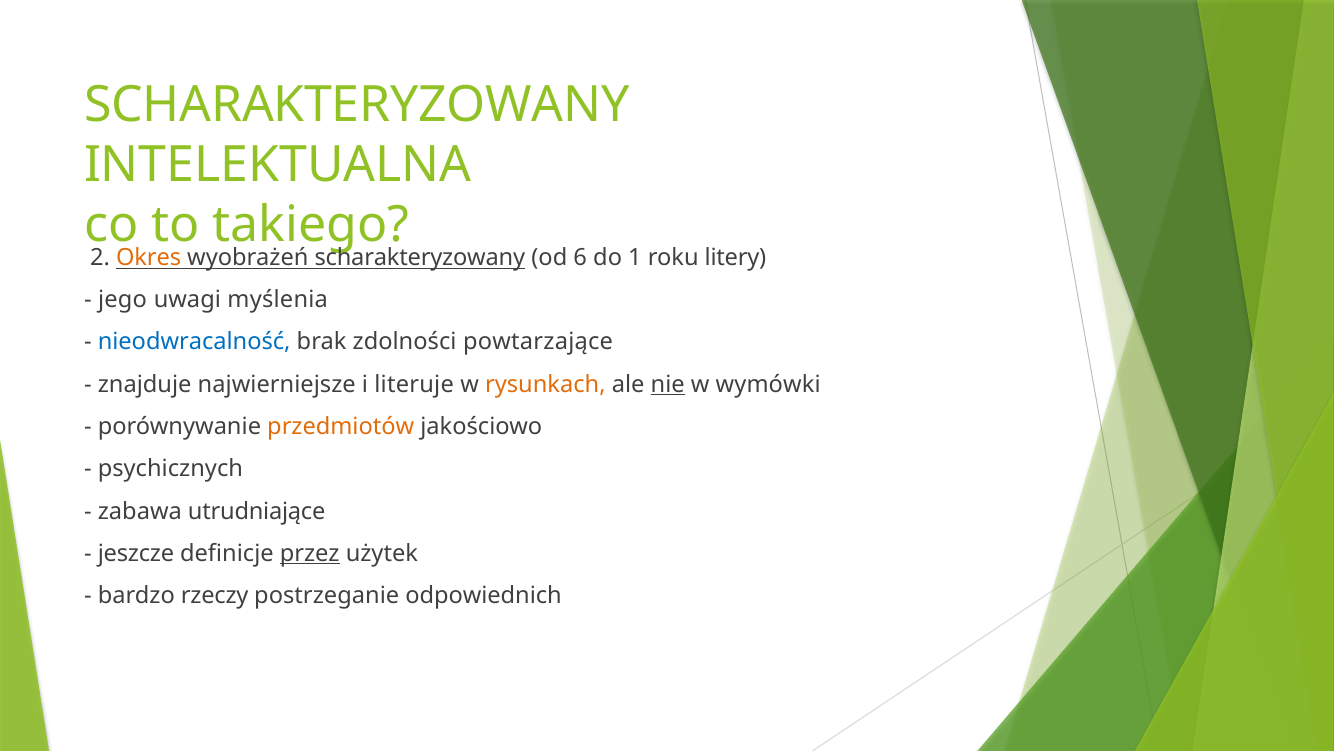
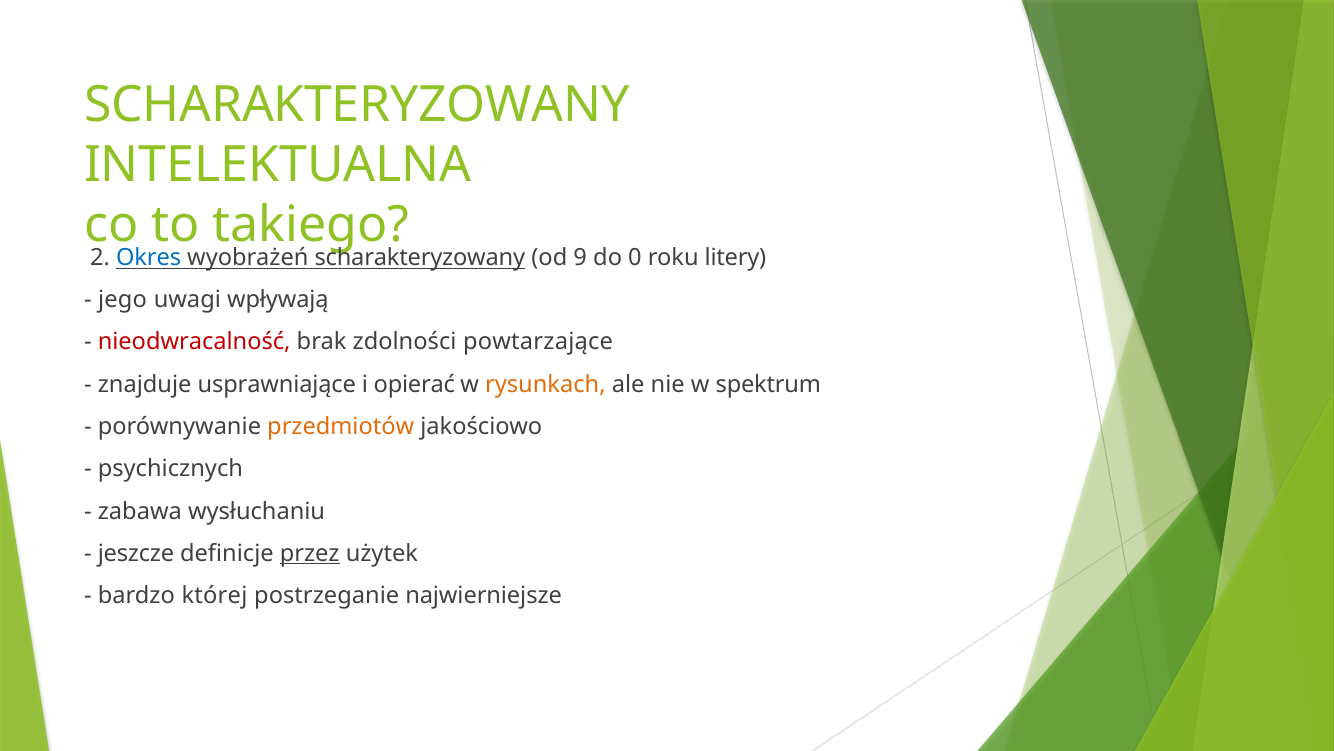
Okres colour: orange -> blue (149, 257)
6: 6 -> 9 (580, 257)
1: 1 -> 0 (635, 257)
myślenia: myślenia -> wpływają (278, 300)
nieodwracalność colour: blue -> red (194, 342)
najwierniejsze: najwierniejsze -> usprawniające (277, 384)
literuje: literuje -> opierać (414, 384)
nie underline: present -> none (668, 384)
wymówki: wymówki -> spektrum (768, 384)
utrudniające: utrudniające -> wysłuchaniu (257, 511)
rzeczy: rzeczy -> której (214, 595)
odpowiednich: odpowiednich -> najwierniejsze (484, 595)
